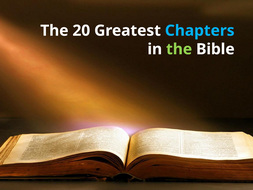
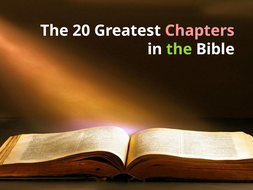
Chapters colour: light blue -> pink (200, 31)
